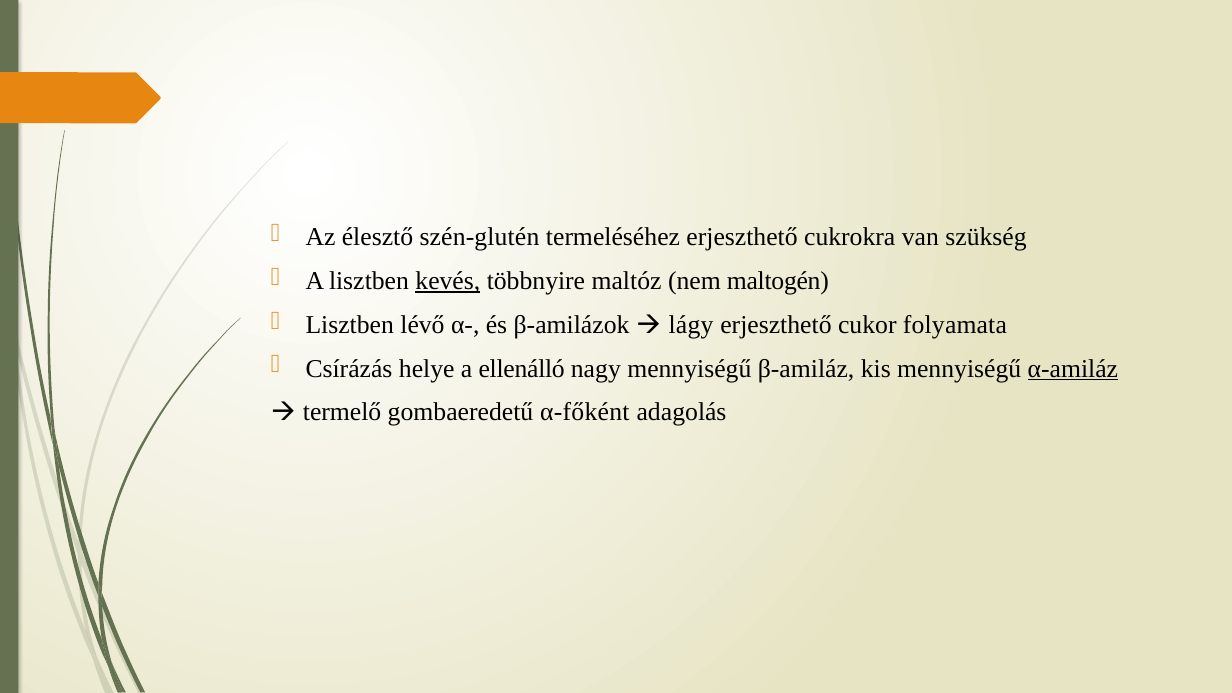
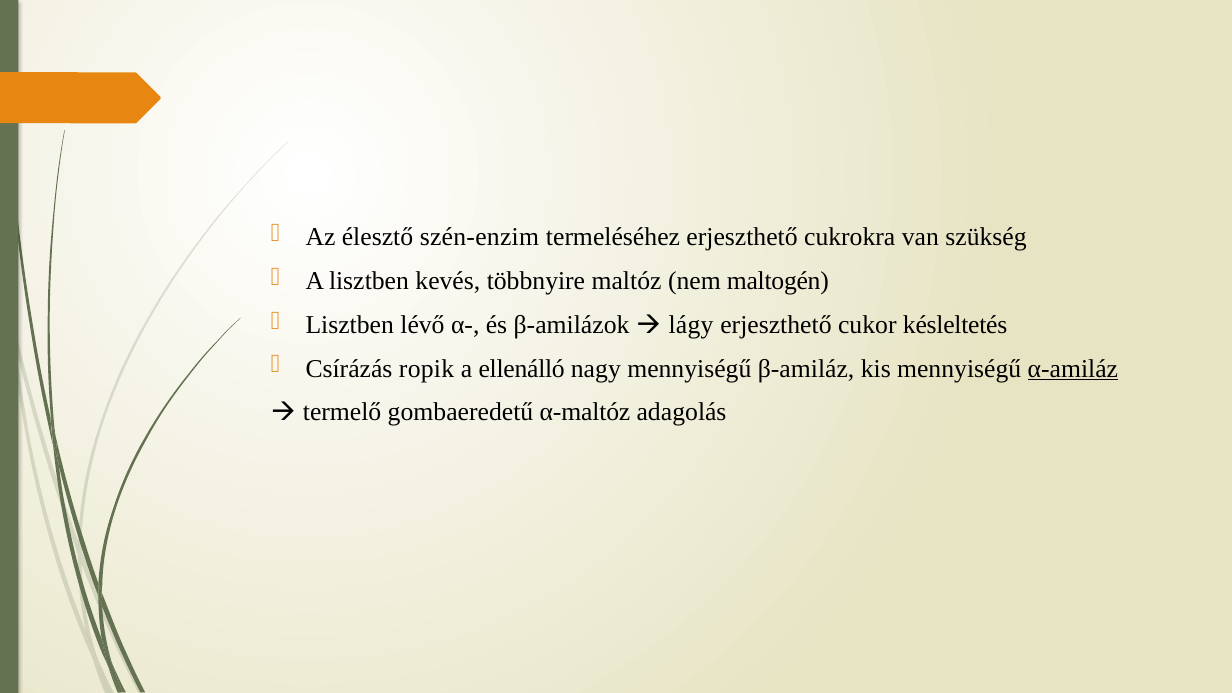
szén-glutén: szén-glutén -> szén-enzim (479, 237)
kevés underline: present -> none (448, 281)
folyamata: folyamata -> késleltetés (955, 325)
helye: helye -> ropik (427, 369)
α-főként: α-főként -> α-maltóz (585, 412)
